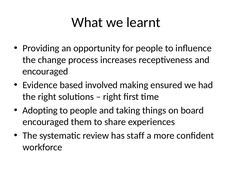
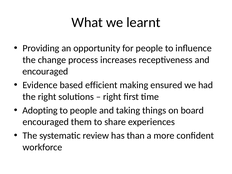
involved: involved -> efficient (101, 85)
staff: staff -> than (136, 136)
